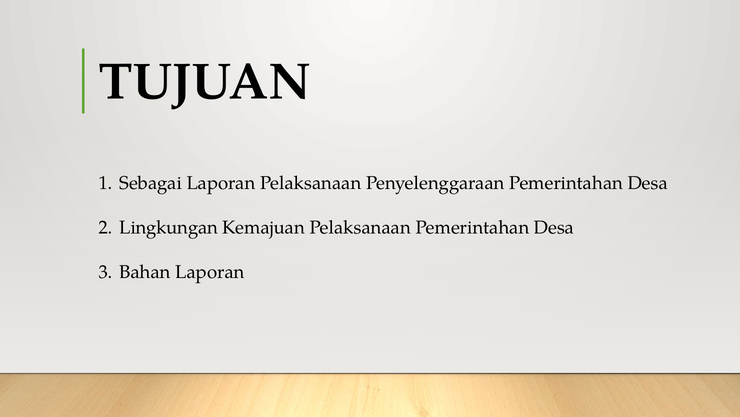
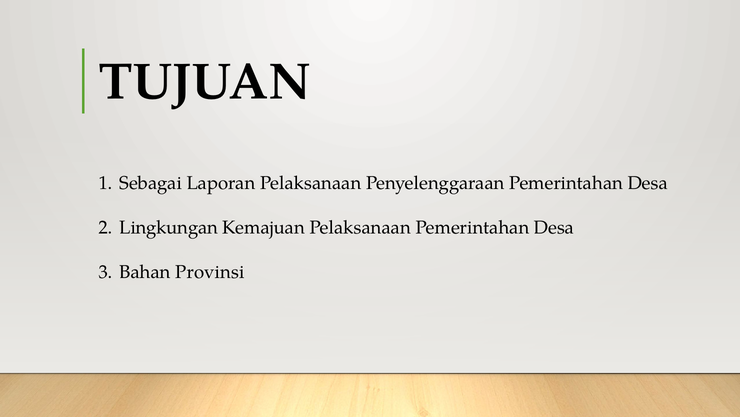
Bahan Laporan: Laporan -> Provinsi (210, 272)
